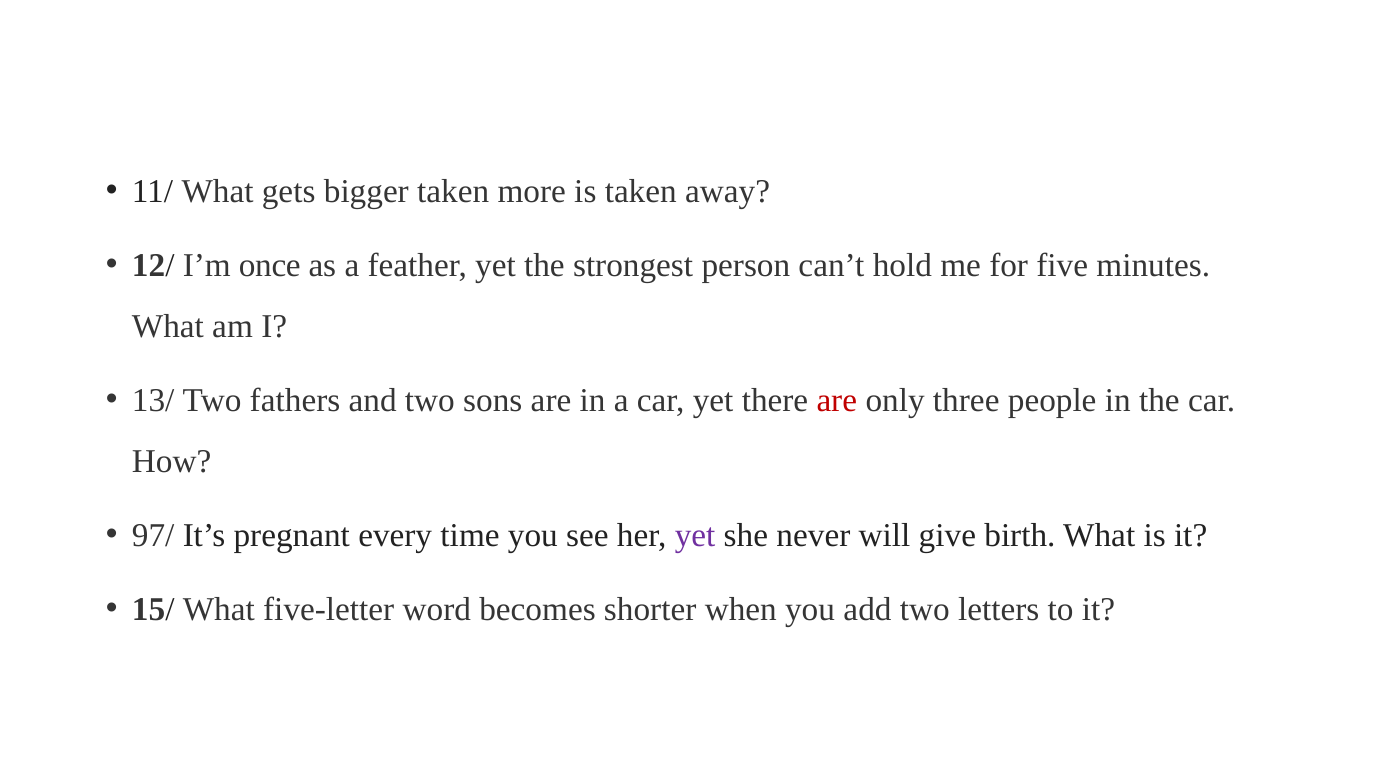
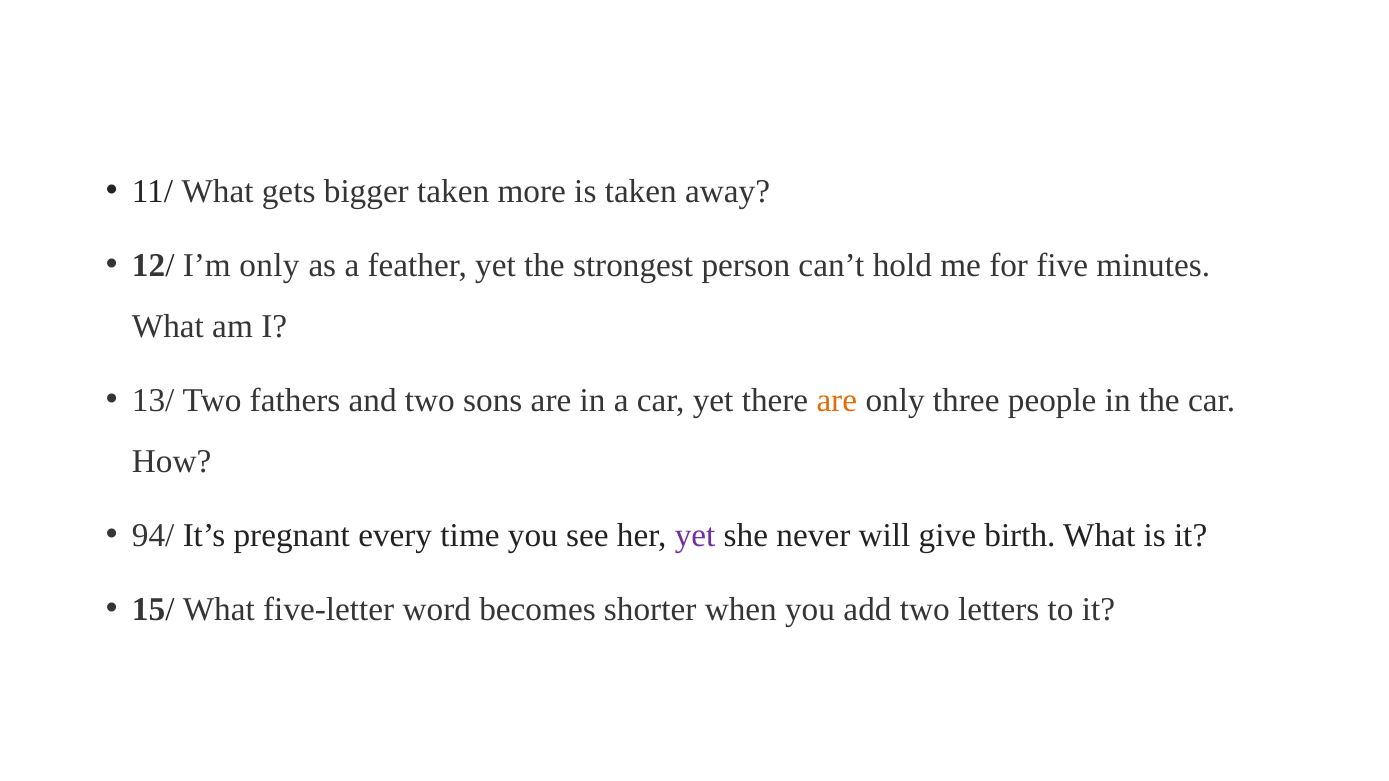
I’m once: once -> only (269, 265)
are colour: red -> orange (837, 400)
97/: 97/ -> 94/ (153, 536)
